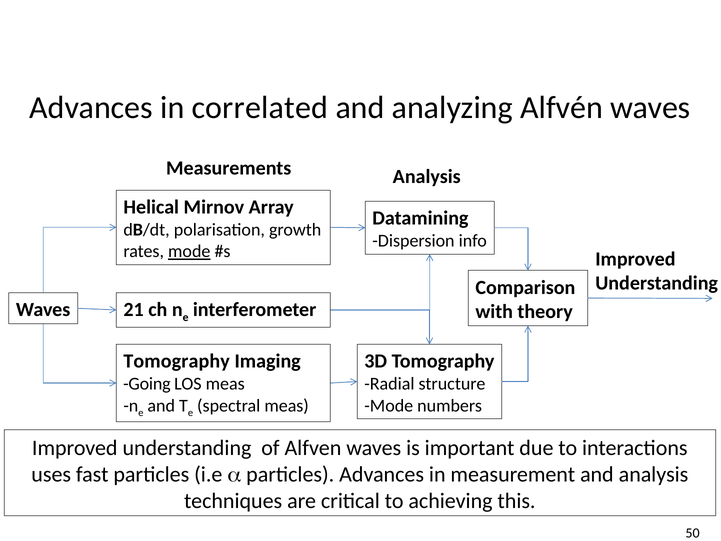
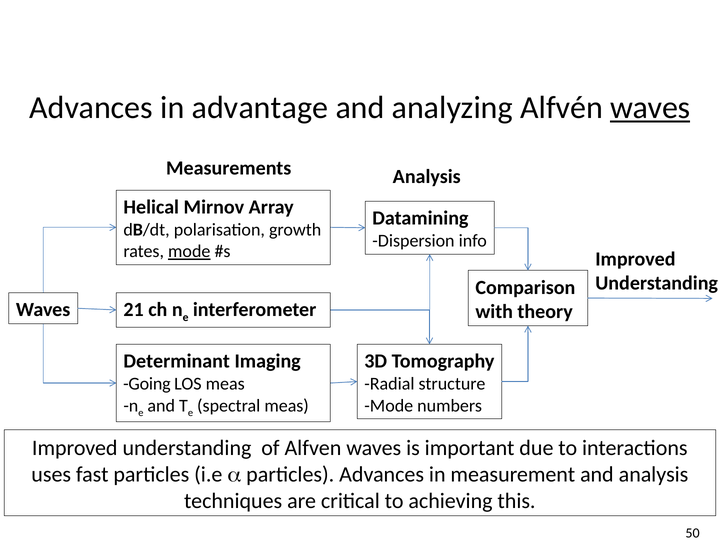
correlated: correlated -> advantage (260, 108)
waves underline: none -> present (650, 108)
Tomography: Tomography -> Determinant (177, 361)
